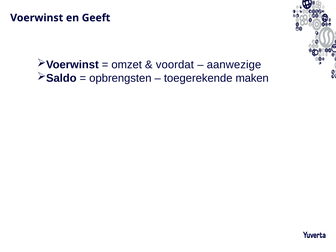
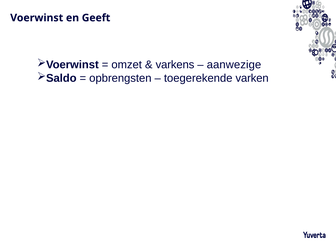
voordat: voordat -> varkens (175, 65)
maken: maken -> varken (252, 78)
